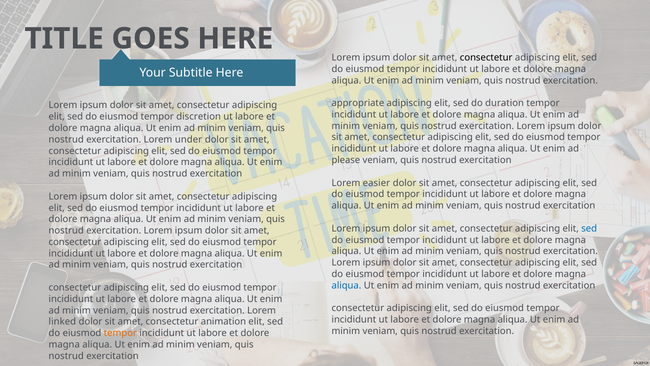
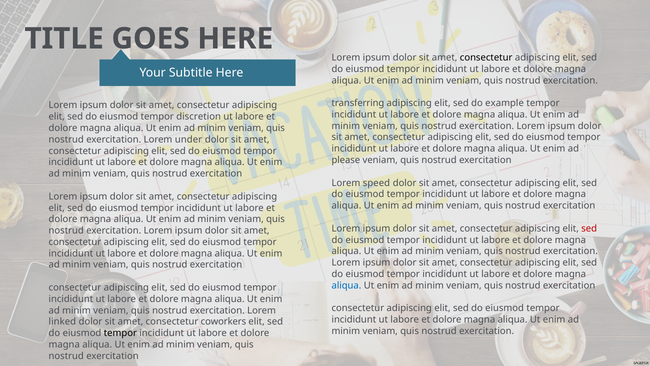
appropriate: appropriate -> transferring (358, 103)
duration: duration -> example (505, 103)
easier: easier -> speed (376, 183)
sed colour: blue -> red (589, 228)
animation: animation -> coworkers (223, 321)
tempor colour: orange -> black (120, 333)
